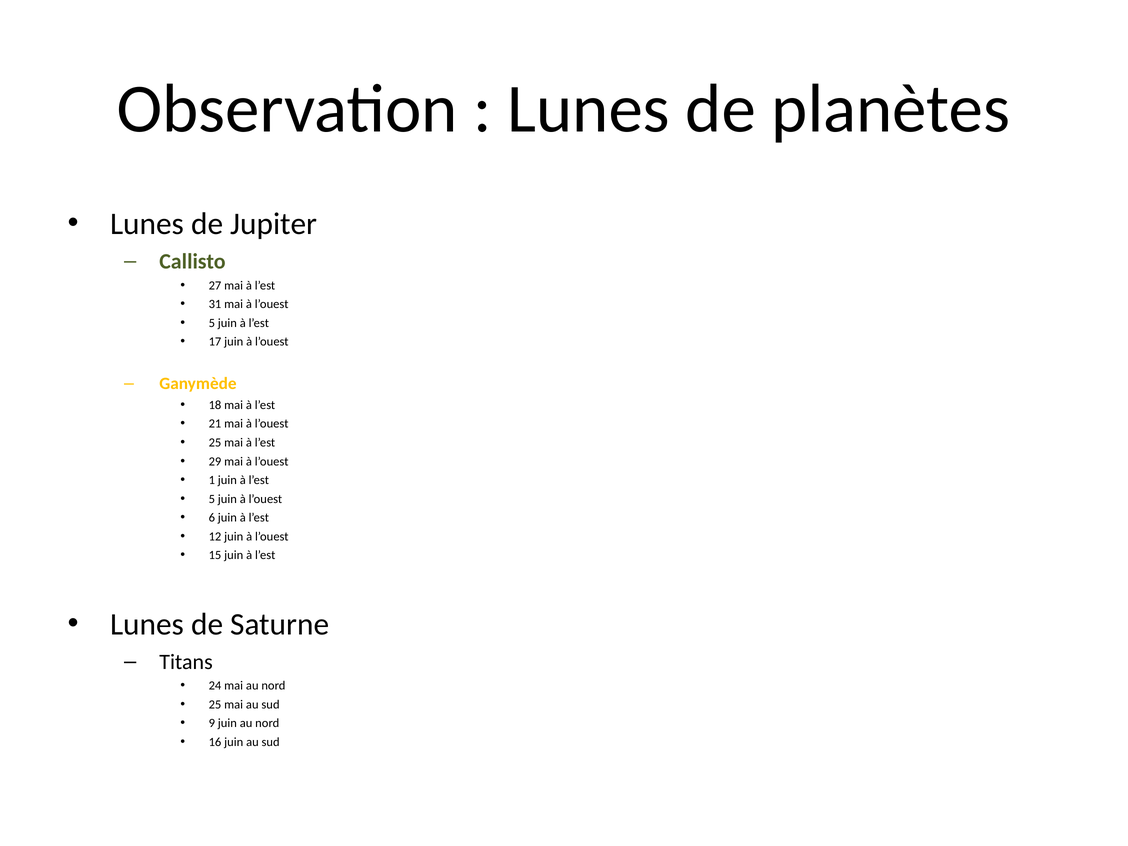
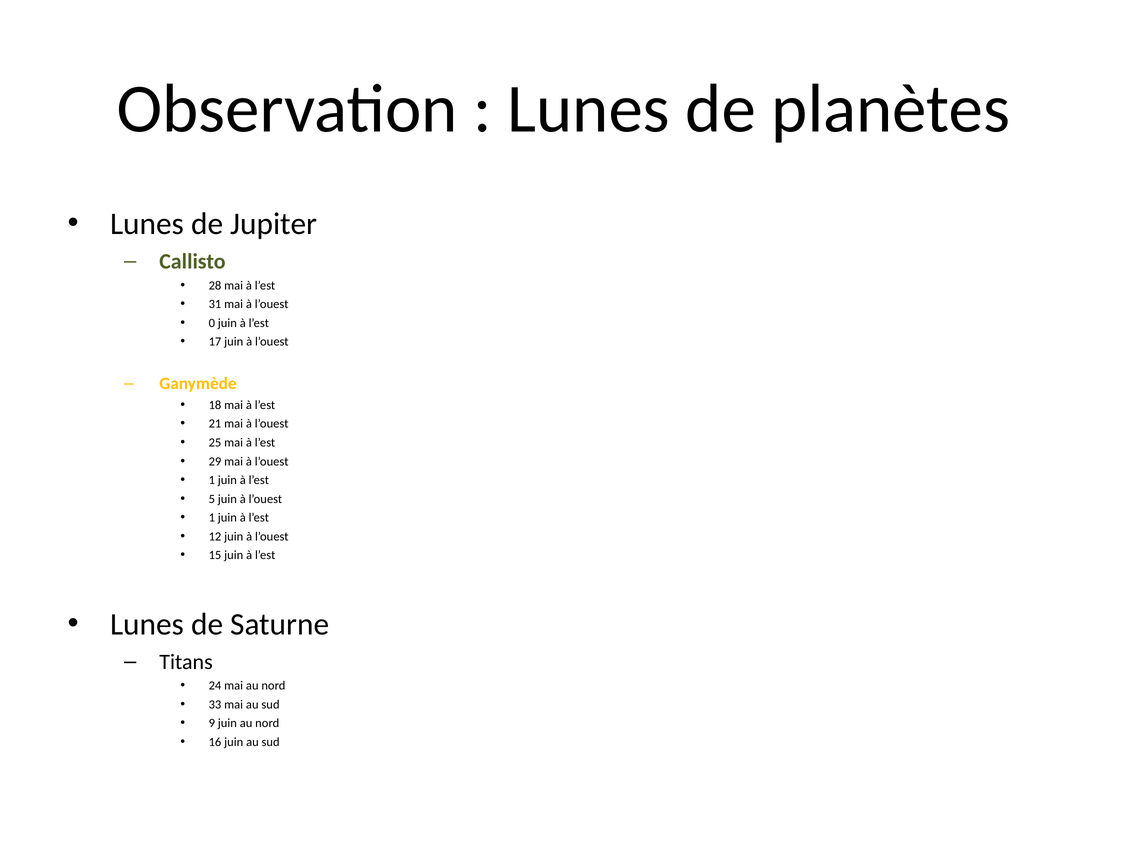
27: 27 -> 28 (215, 285)
5: 5 -> 0 (212, 323)
6: 6 -> 1 (212, 518)
25: 25 -> 33 (215, 705)
